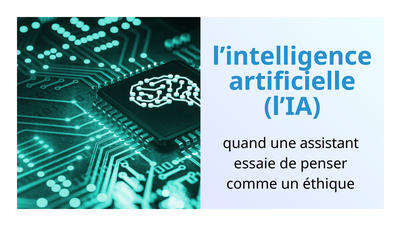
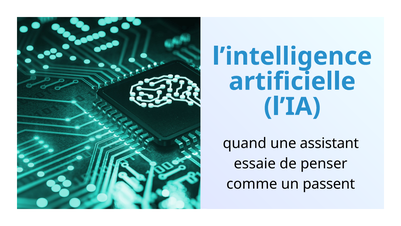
éthique: éthique -> passent (329, 184)
